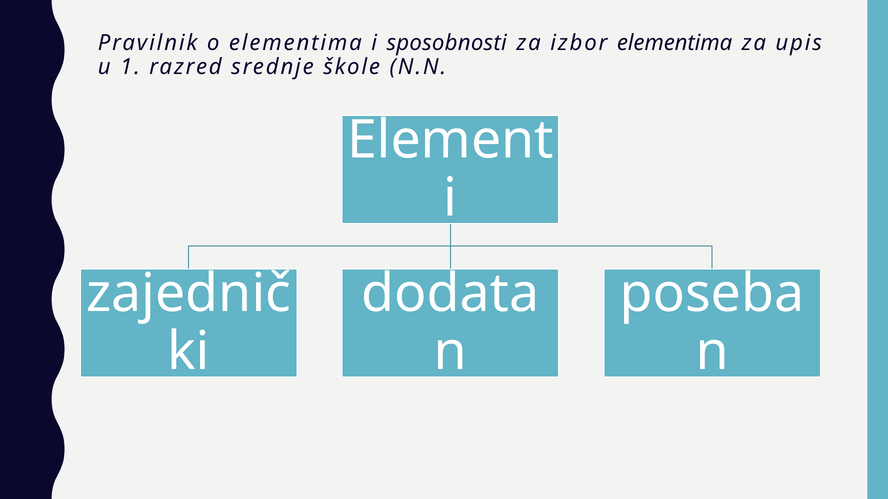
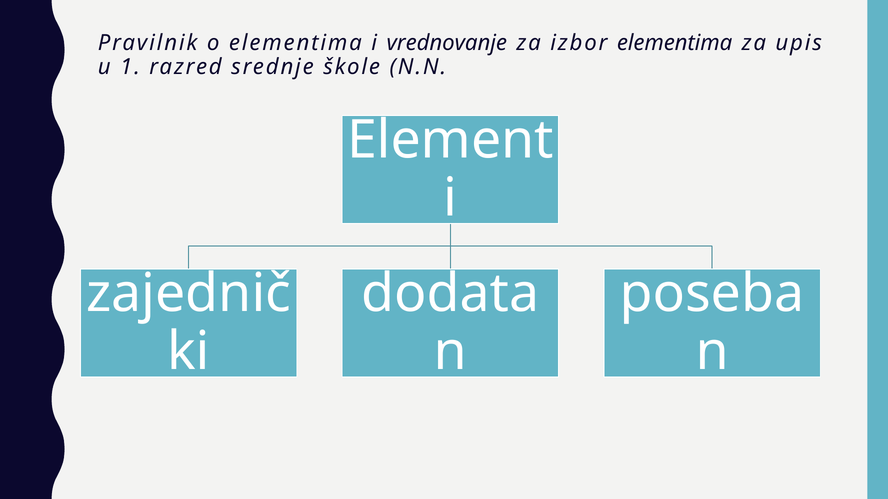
sposobnosti: sposobnosti -> vrednovanje (447, 43)
